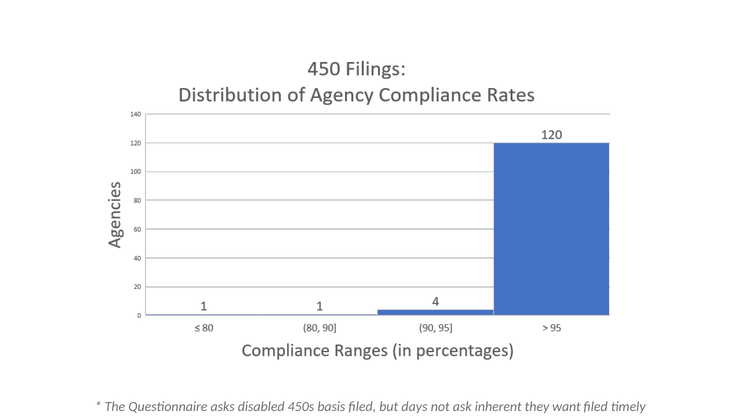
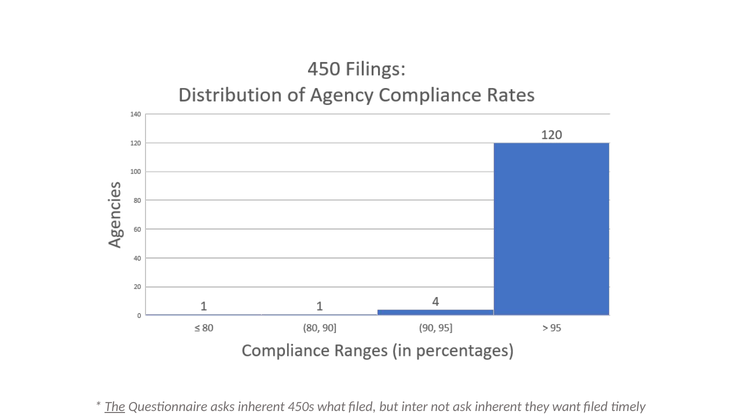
The underline: none -> present (115, 406)
asks disabled: disabled -> inherent (261, 406)
basis: basis -> what (331, 406)
days: days -> inter (415, 406)
